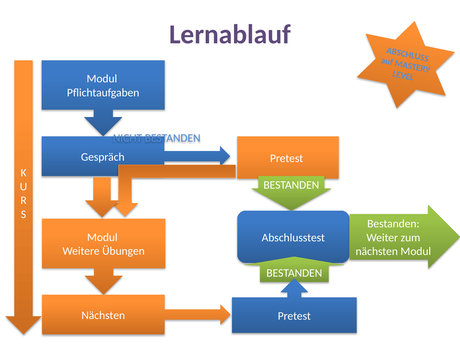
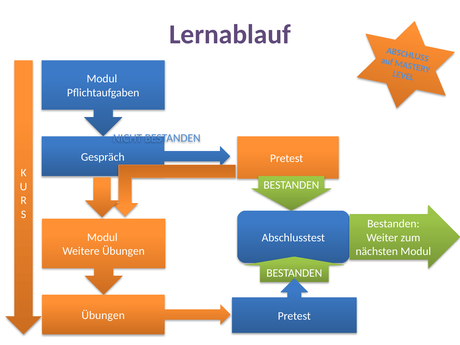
Nächsten: Nächsten -> Übungen (103, 315)
